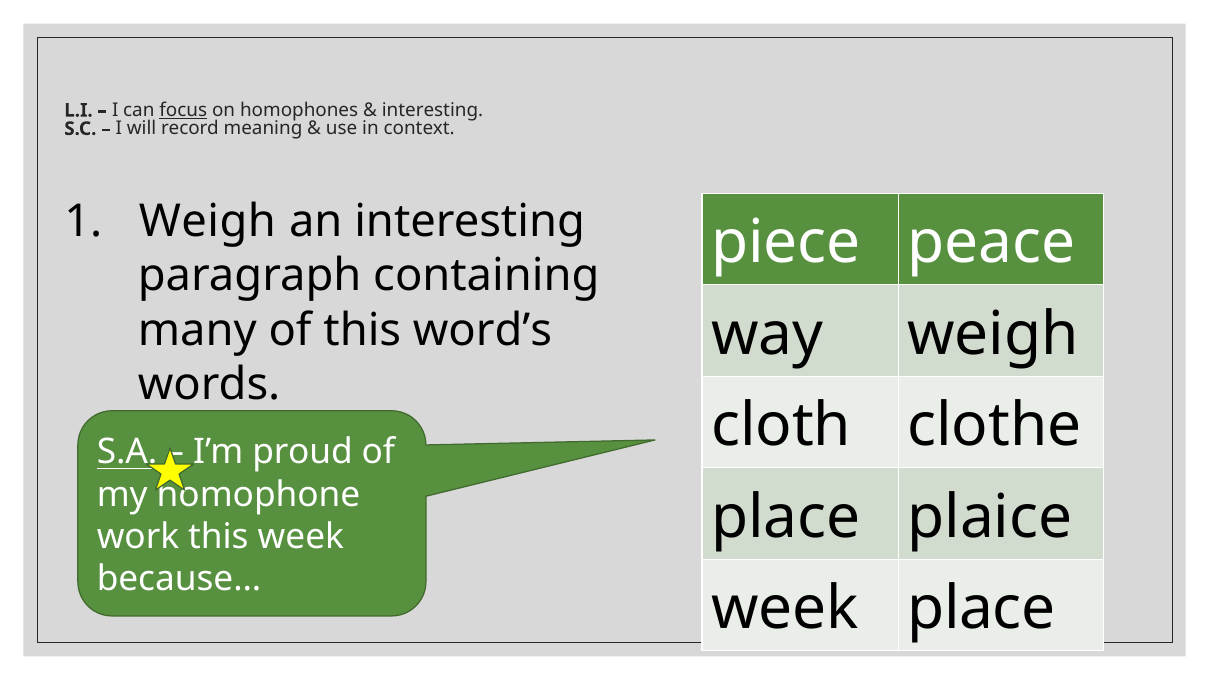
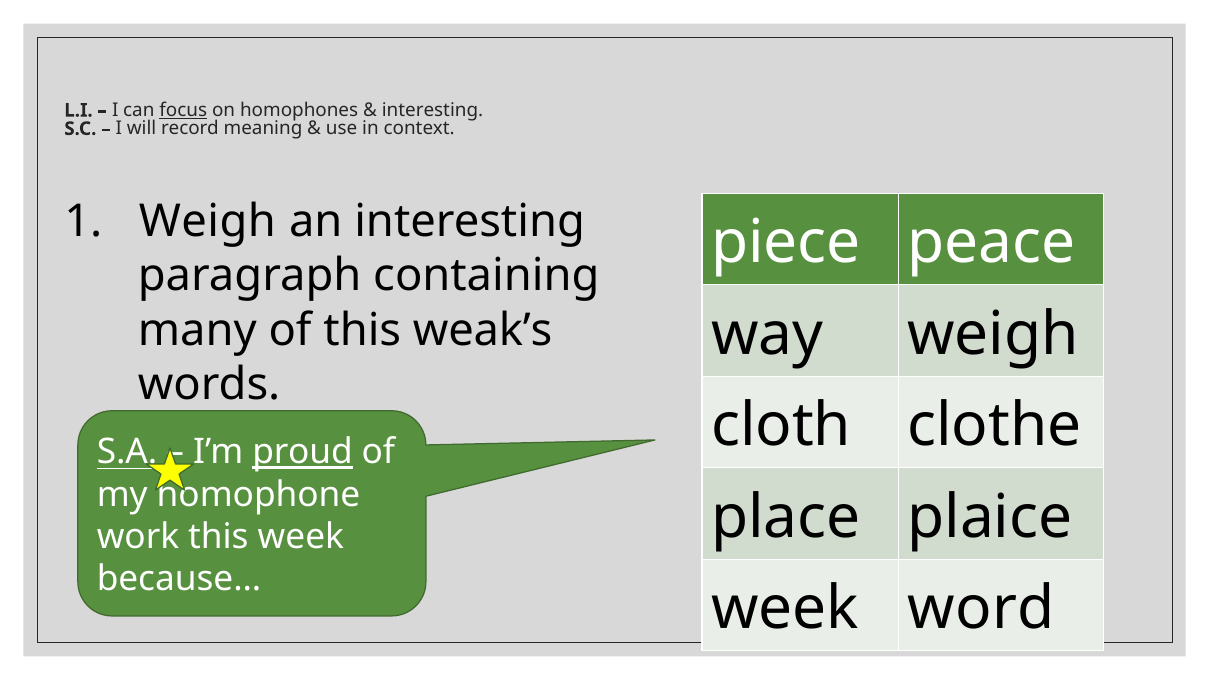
word’s: word’s -> weak’s (483, 330)
proud underline: none -> present (302, 452)
week place: place -> word (981, 609)
